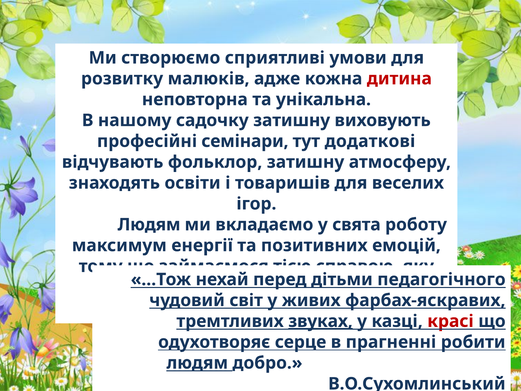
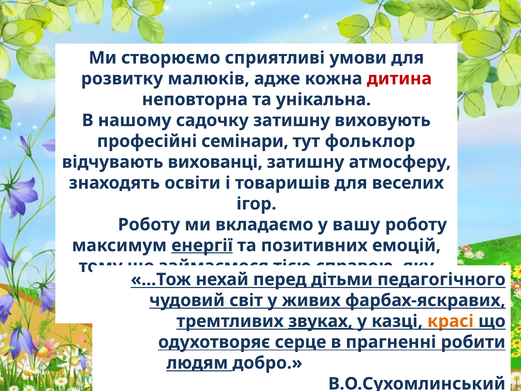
додаткові: додаткові -> фольклор (370, 141)
фольклор: фольклор -> вихованці (215, 162)
Людям: Людям -> Роботу (149, 224)
свята: свята -> вашу (356, 224)
енергії underline: none -> present (202, 245)
красі colour: red -> orange (451, 321)
